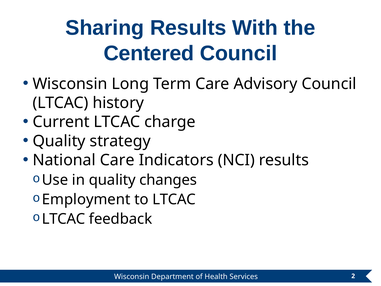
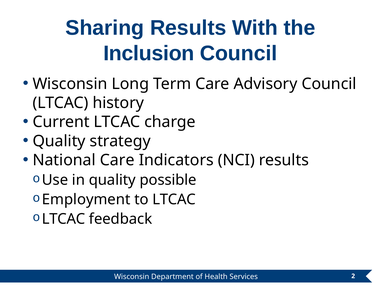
Centered: Centered -> Inclusion (149, 53)
changes: changes -> possible (168, 180)
